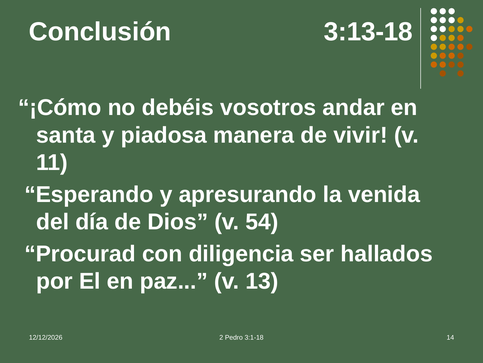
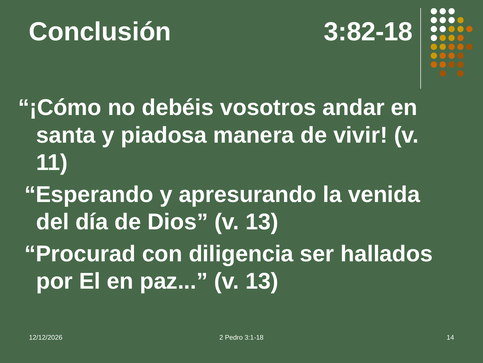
3:13-18: 3:13-18 -> 3:82-18 (368, 32)
Dios v 54: 54 -> 13 (262, 222)
